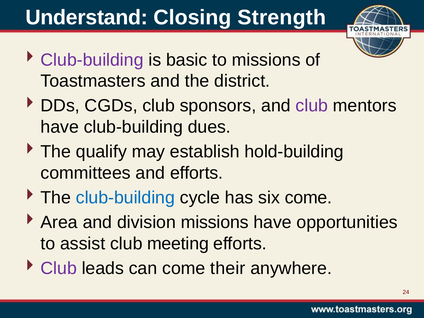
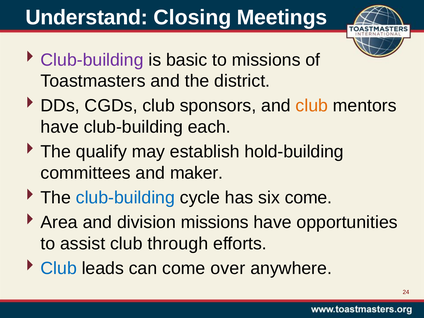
Strength: Strength -> Meetings (282, 17)
club colour: purple -> orange (312, 106)
dues: dues -> each (209, 127)
and efforts: efforts -> maker (197, 173)
meeting: meeting -> through (178, 244)
Club colour: purple -> blue (59, 268)
their: their -> over (228, 268)
